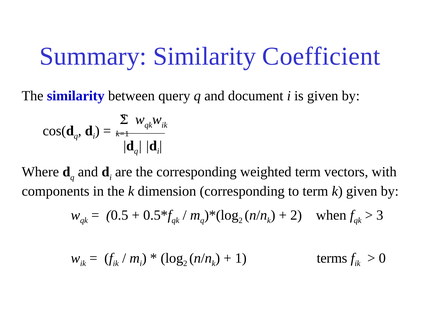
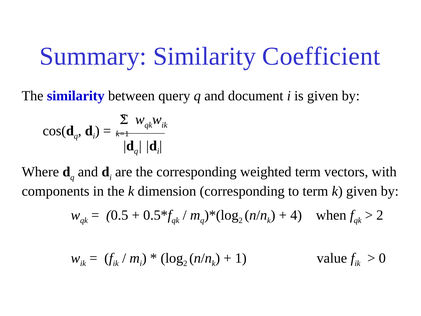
2: 2 -> 4 (296, 215)
3: 3 -> 2 (380, 215)
terms: terms -> value (332, 258)
